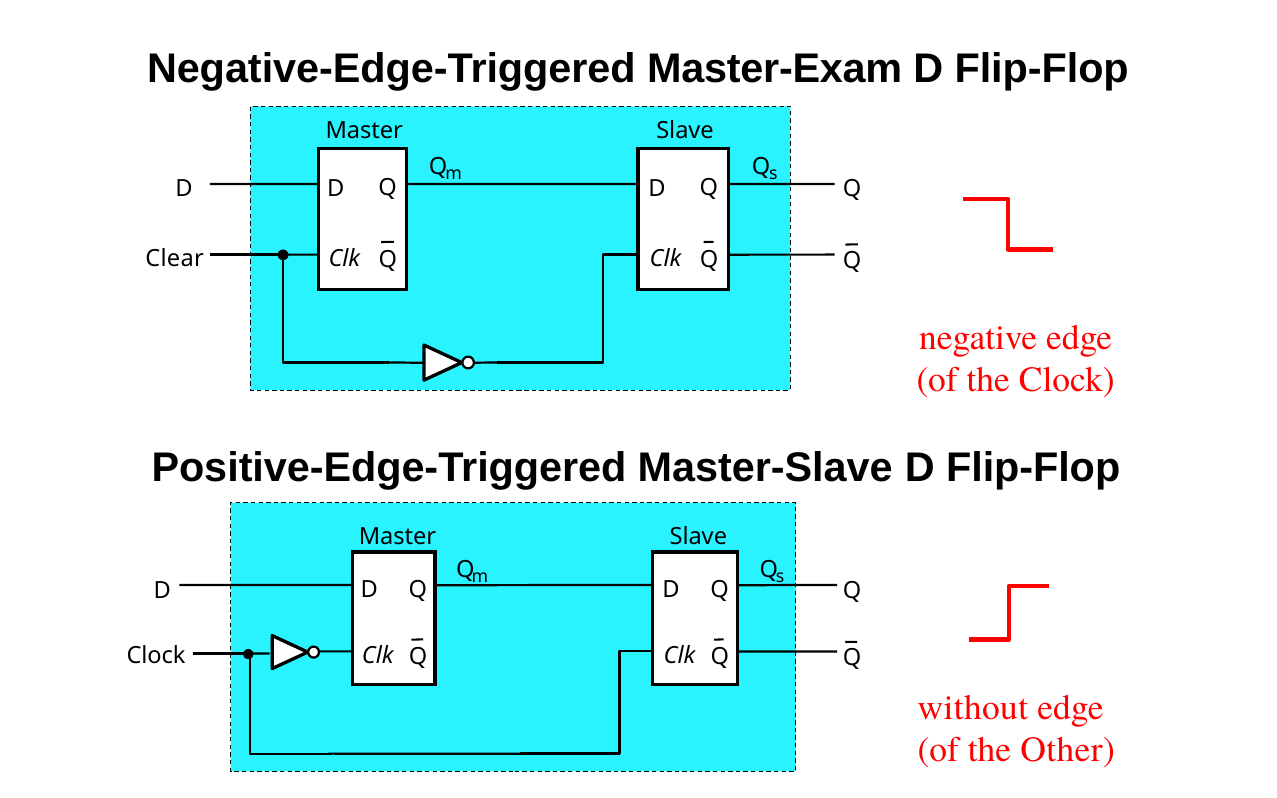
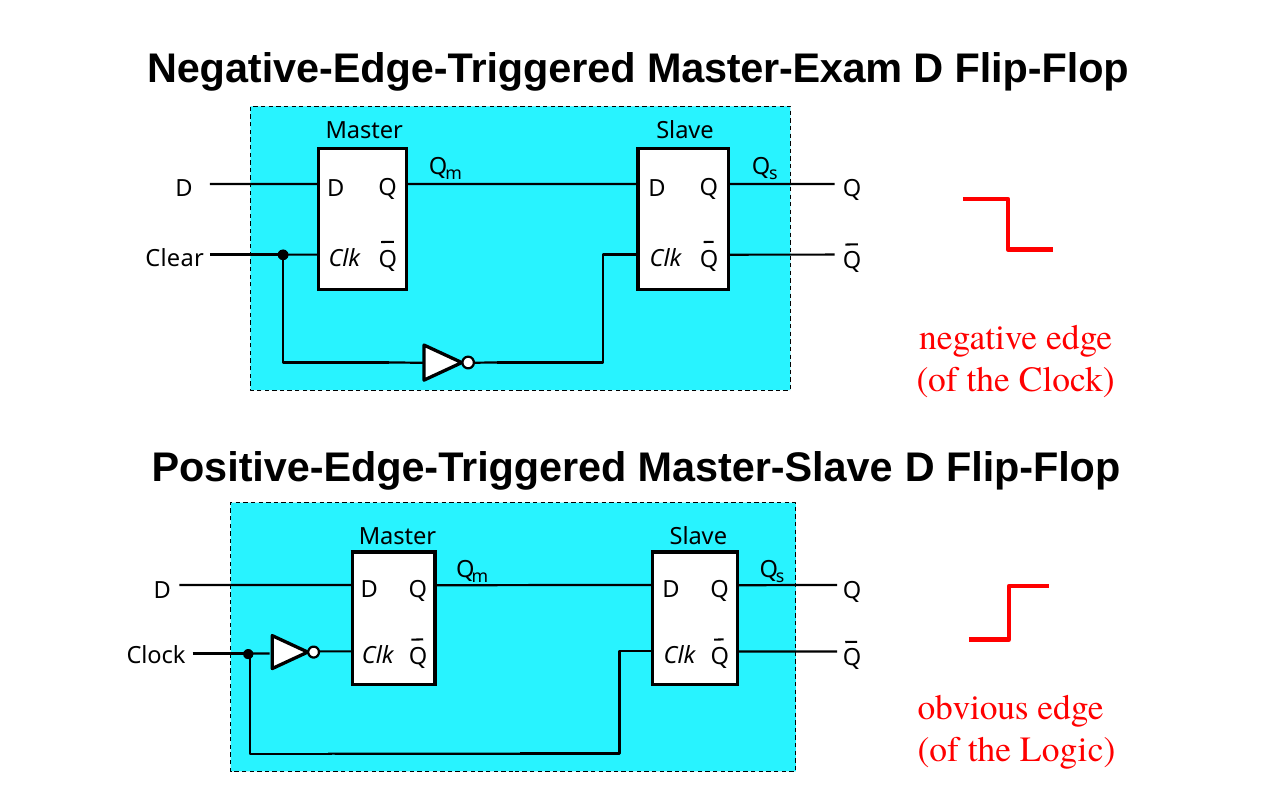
without: without -> obvious (973, 708)
Other: Other -> Logic (1068, 750)
